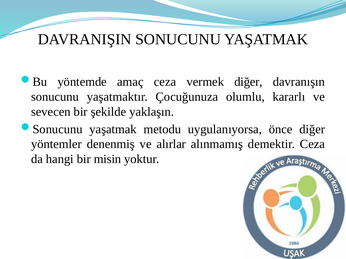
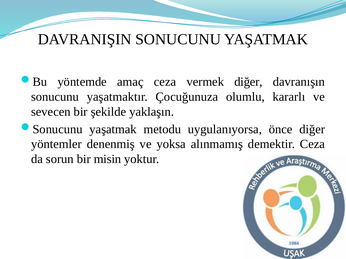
alırlar: alırlar -> yoksa (171, 144)
hangi: hangi -> sorun (60, 159)
